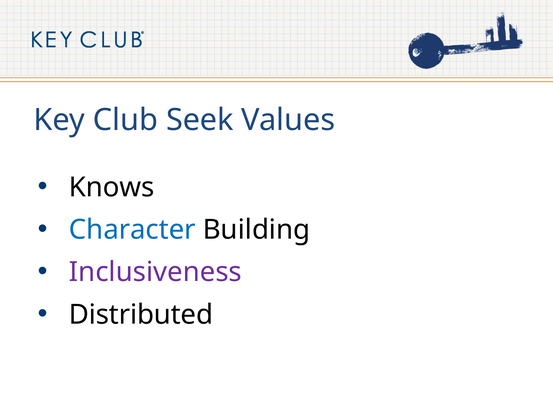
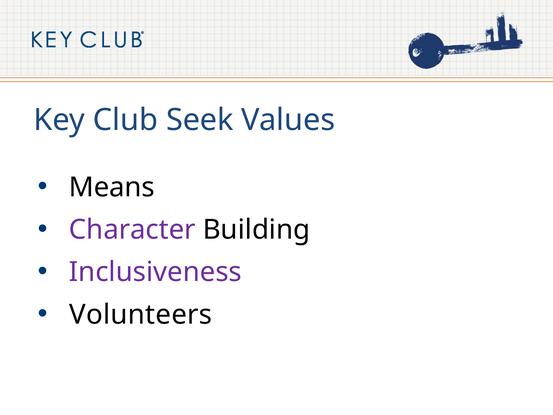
Knows: Knows -> Means (112, 187)
Character colour: blue -> purple (132, 230)
Distributed: Distributed -> Volunteers (141, 314)
